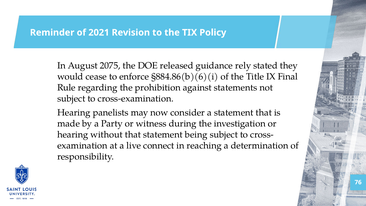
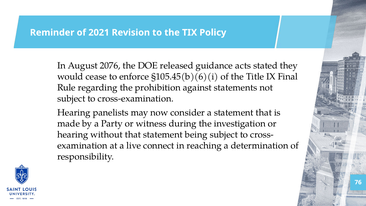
2075: 2075 -> 2076 (110, 66)
rely: rely -> acts (243, 66)
§884.86(b)(6)(i: §884.86(b)(6)(i -> §105.45(b)(6)(i (185, 77)
